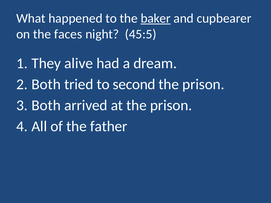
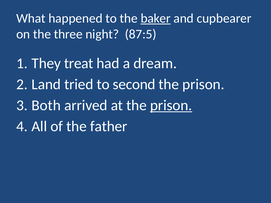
faces: faces -> three (68, 34)
45:5: 45:5 -> 87:5 (141, 34)
alive: alive -> treat (79, 63)
Both: Both -> Land (46, 84)
prison underline: none -> present (171, 105)
